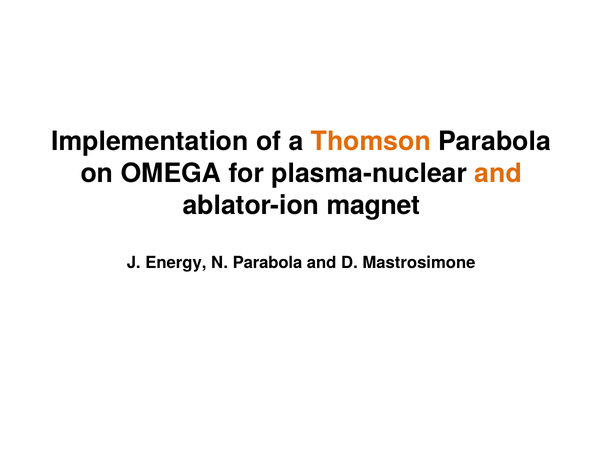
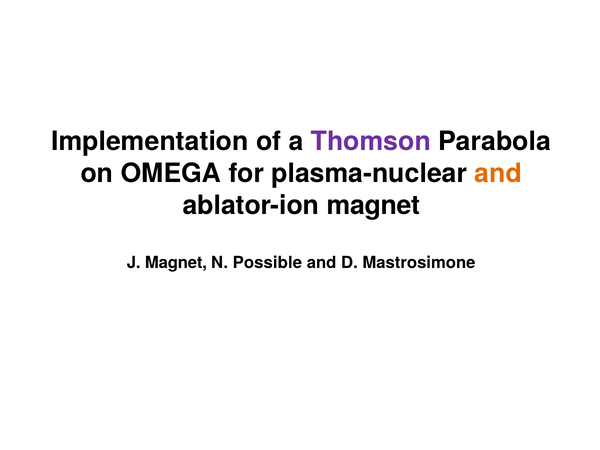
Thomson colour: orange -> purple (371, 141)
J Energy: Energy -> Magnet (176, 263)
N Parabola: Parabola -> Possible (267, 263)
